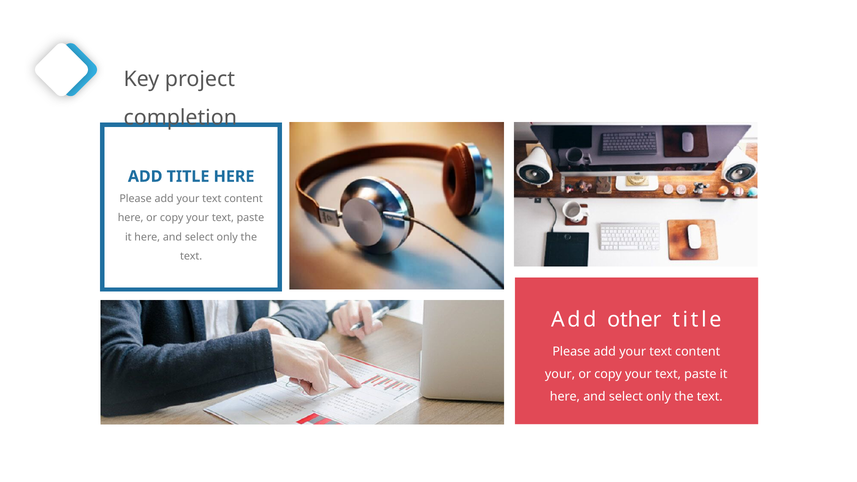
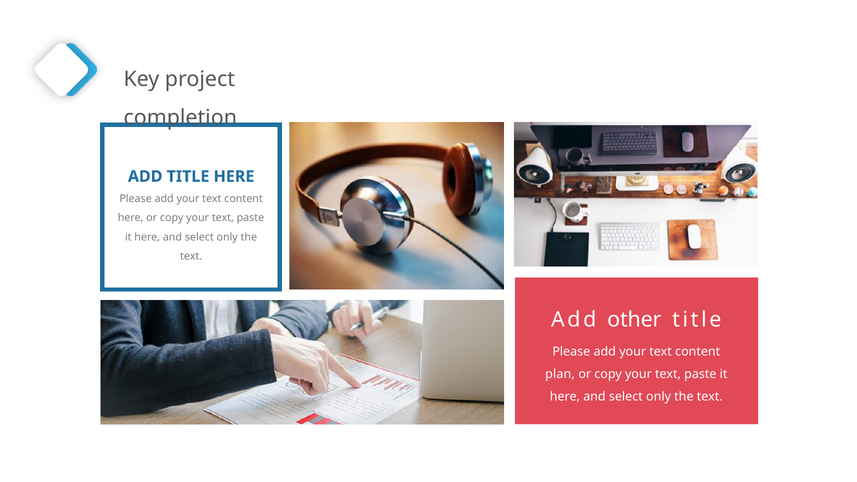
your: your -> plan (560, 374)
